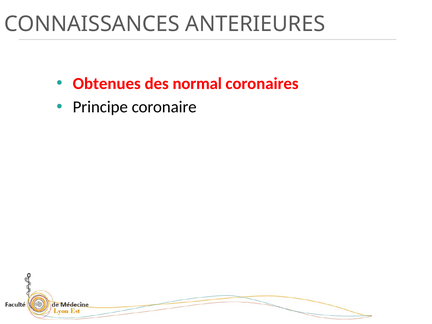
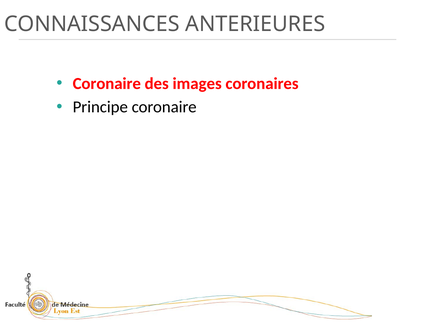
Obtenues: Obtenues -> Coronaire (107, 84)
normal: normal -> images (197, 84)
